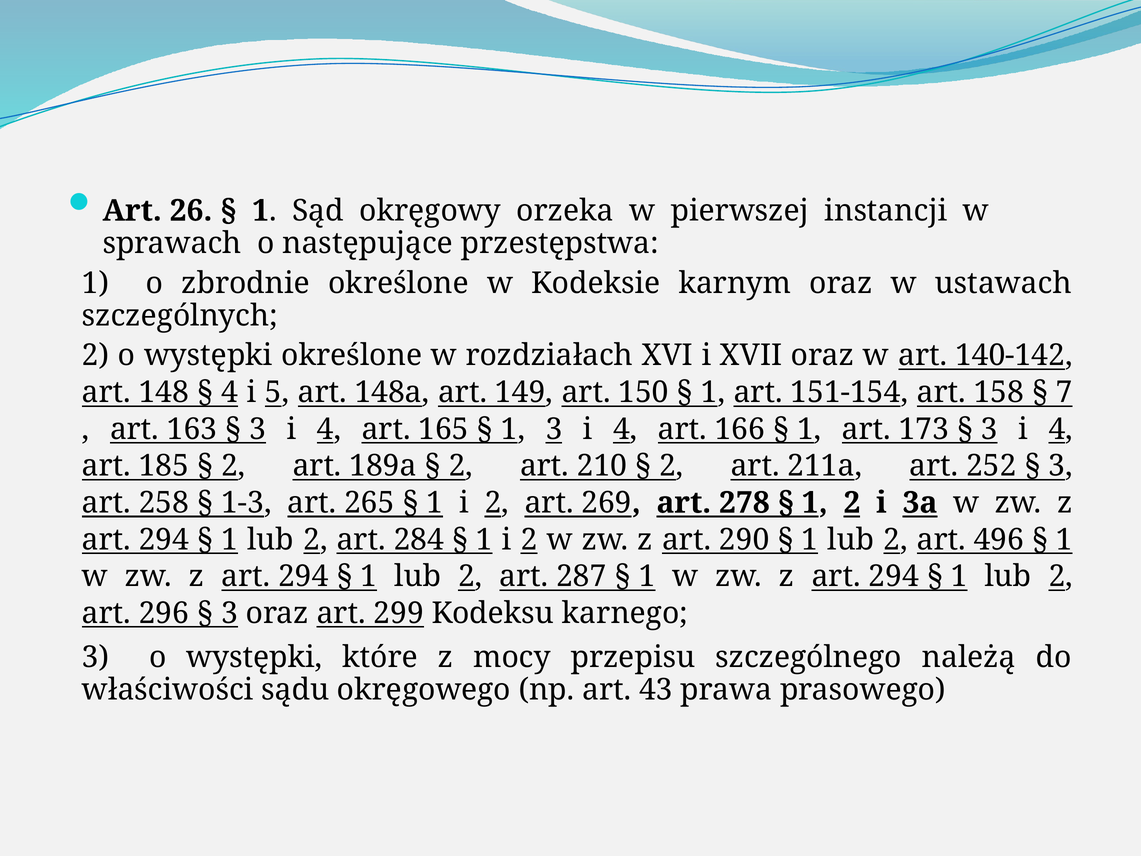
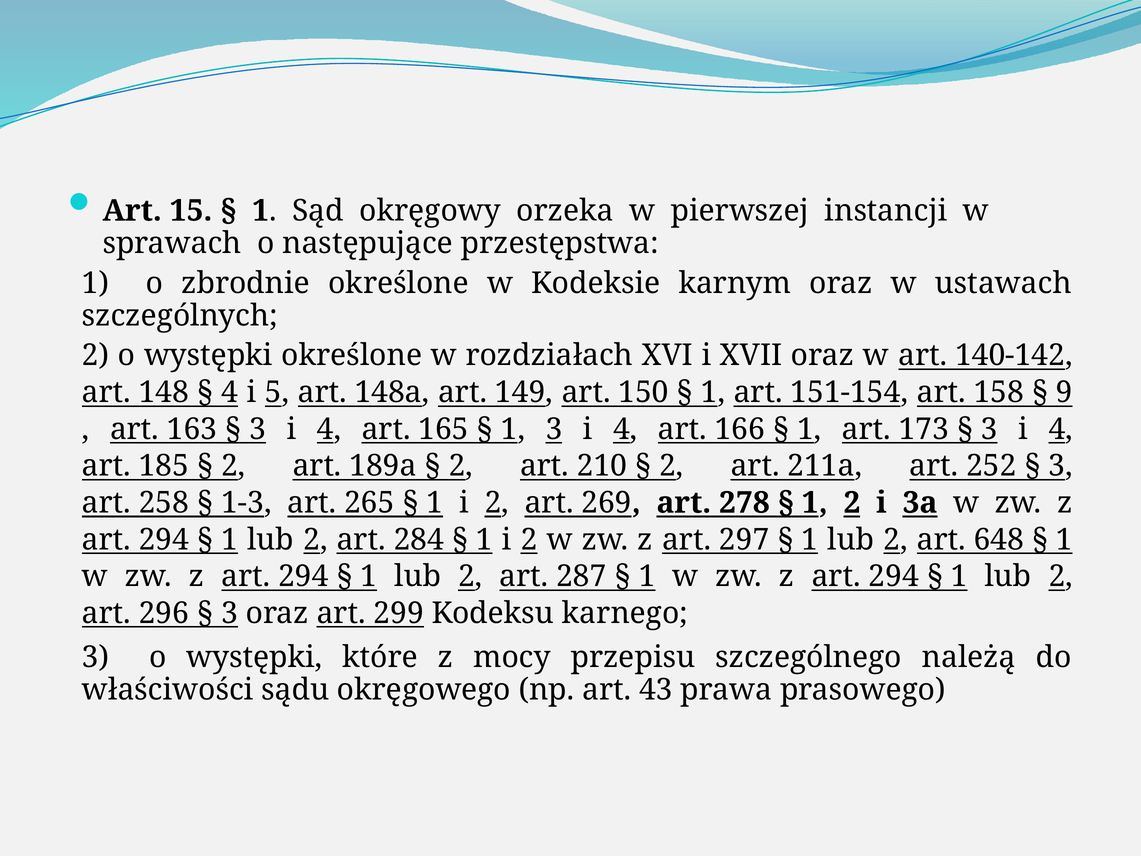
26: 26 -> 15 (191, 211)
7: 7 -> 9 (1064, 392)
290: 290 -> 297 (744, 539)
496: 496 -> 648 (999, 539)
